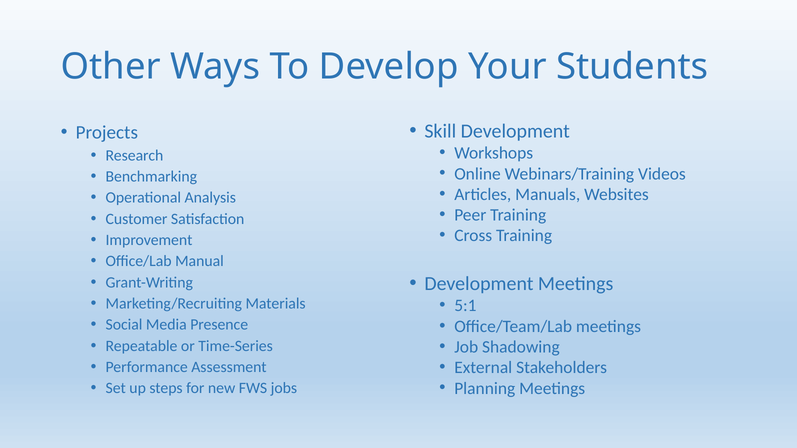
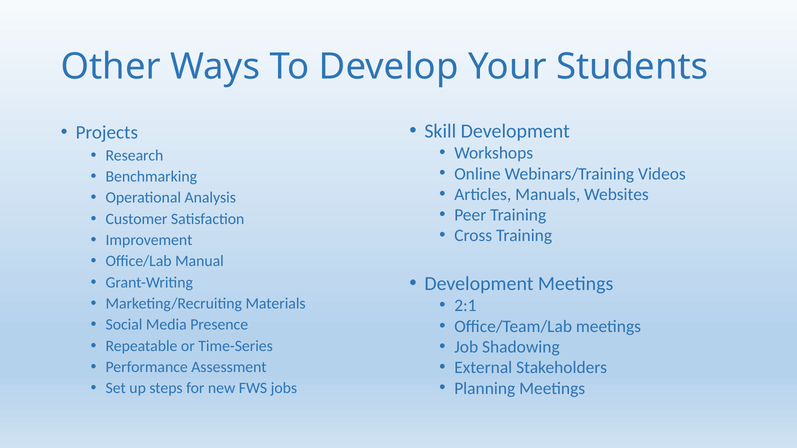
5:1: 5:1 -> 2:1 (465, 306)
